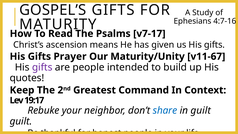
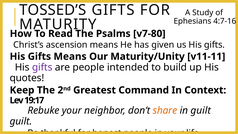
GOSPEL’S: GOSPEL’S -> TOSSED’S (53, 10)
v7-17: v7-17 -> v7-80 (149, 34)
Gifts Prayer: Prayer -> Means (70, 56)
v11-67: v11-67 -> v11-11 (206, 56)
share colour: blue -> orange (165, 110)
